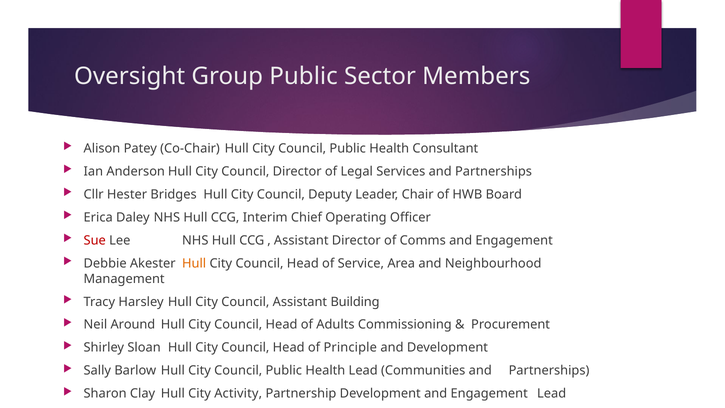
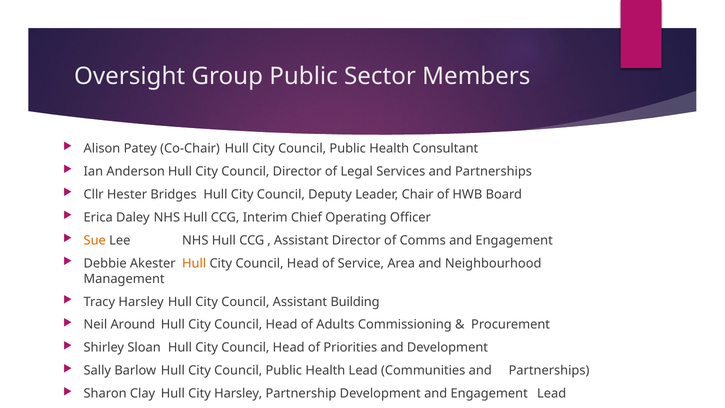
Sue colour: red -> orange (95, 240)
Principle: Principle -> Priorities (350, 348)
City Activity: Activity -> Harsley (238, 394)
